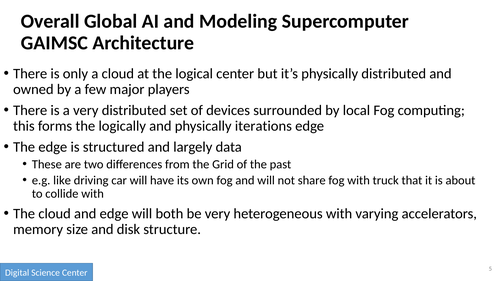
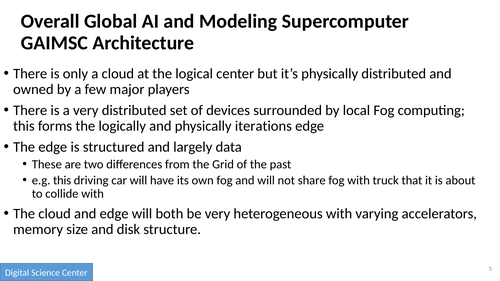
e.g like: like -> this (62, 181)
